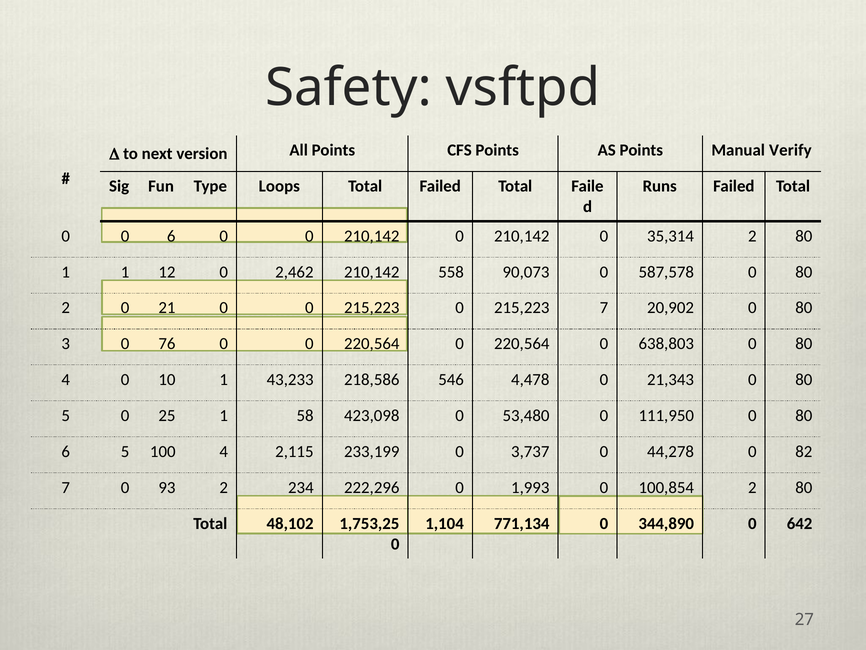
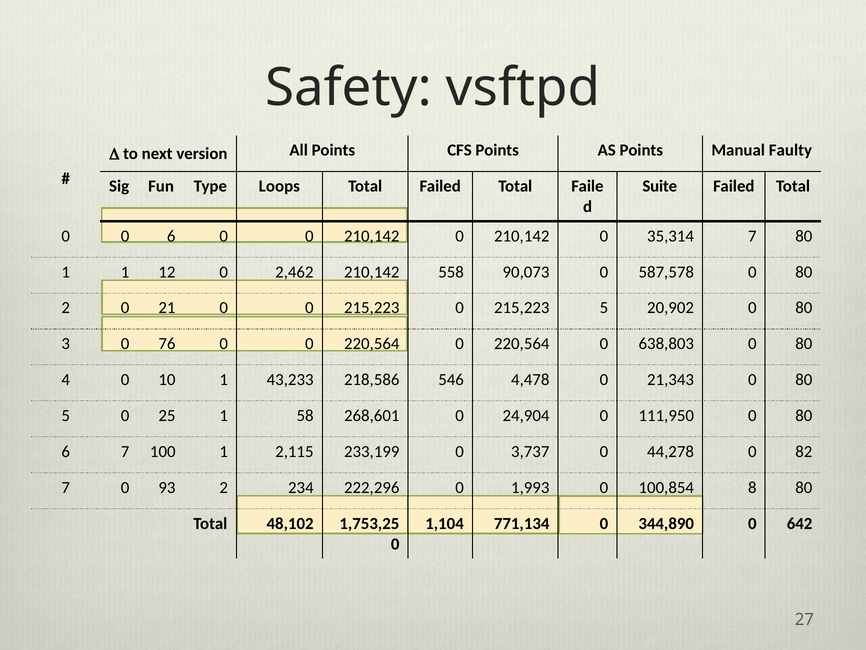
Verify: Verify -> Faulty (790, 150)
Runs: Runs -> Suite (660, 186)
35,314 2: 2 -> 7 (752, 236)
215,223 7: 7 -> 5 (604, 308)
423,098: 423,098 -> 268,601 (372, 415)
53,480: 53,480 -> 24,904 (526, 415)
6 5: 5 -> 7 (125, 451)
100 4: 4 -> 1 (224, 451)
100,854 2: 2 -> 8 (752, 487)
